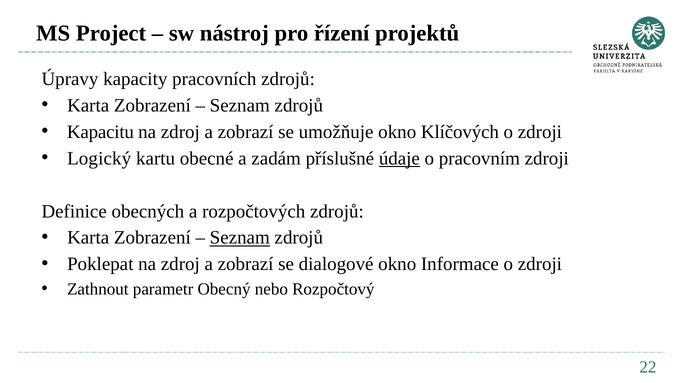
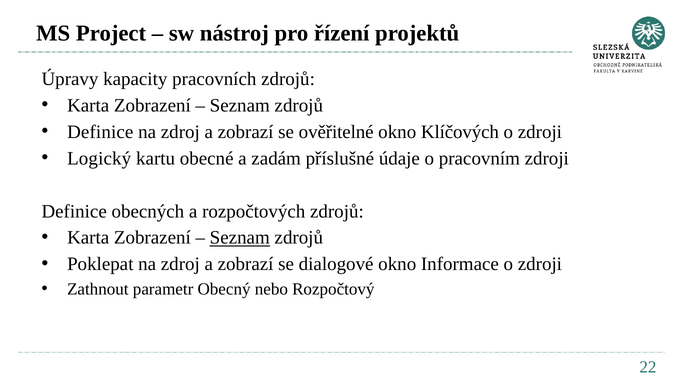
Kapacitu: Kapacitu -> Definice (100, 132)
umožňuje: umožňuje -> ověřitelné (336, 132)
údaje underline: present -> none (399, 159)
